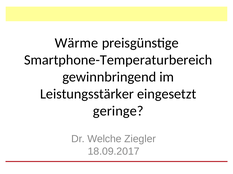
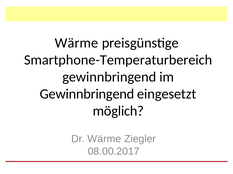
Leistungsstärker: Leistungsstärker -> Gewinnbringend (87, 94)
geringe: geringe -> möglich (118, 111)
Dr Welche: Welche -> Wärme (104, 140)
18.09.2017: 18.09.2017 -> 08.00.2017 (114, 152)
